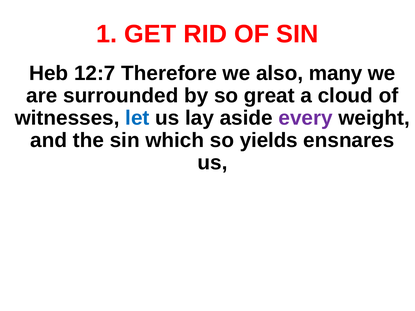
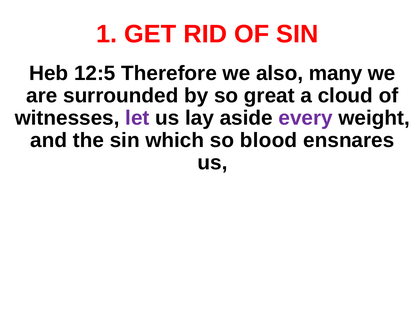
12:7: 12:7 -> 12:5 (95, 73)
let colour: blue -> purple (137, 118)
yields: yields -> blood (269, 141)
